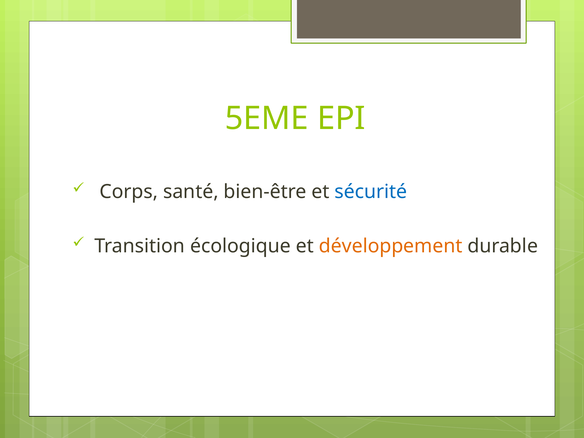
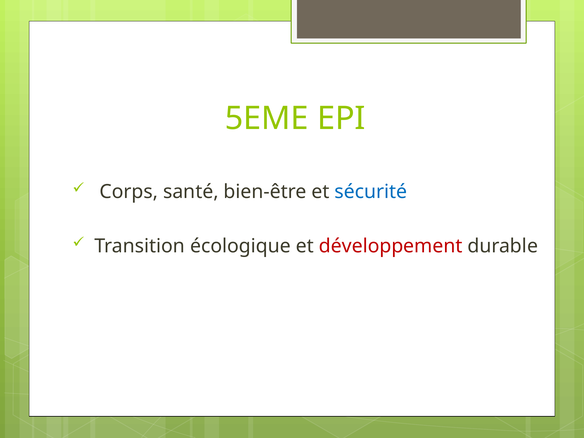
développement colour: orange -> red (391, 246)
